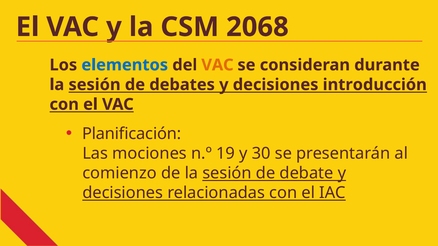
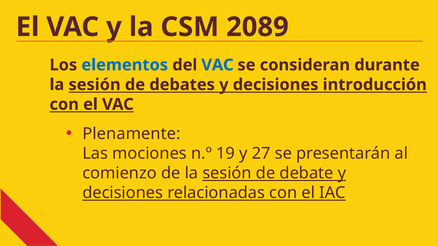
2068: 2068 -> 2089 (257, 27)
VAC colour: orange -> blue (217, 65)
Planificación: Planificación -> Plenamente (132, 134)
30: 30 -> 27 (261, 154)
